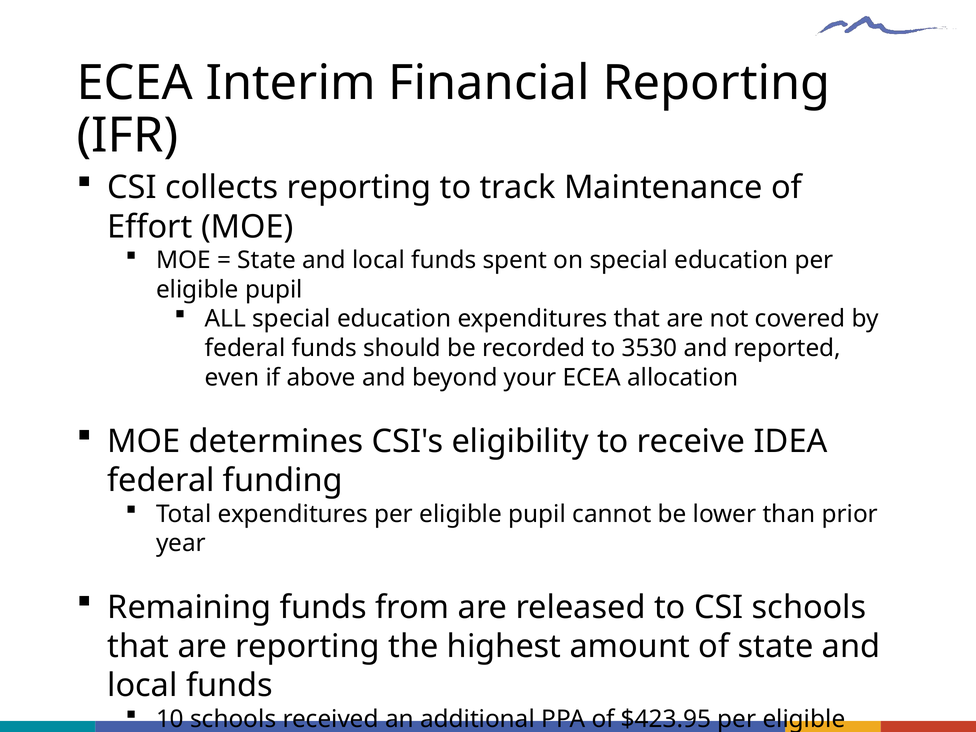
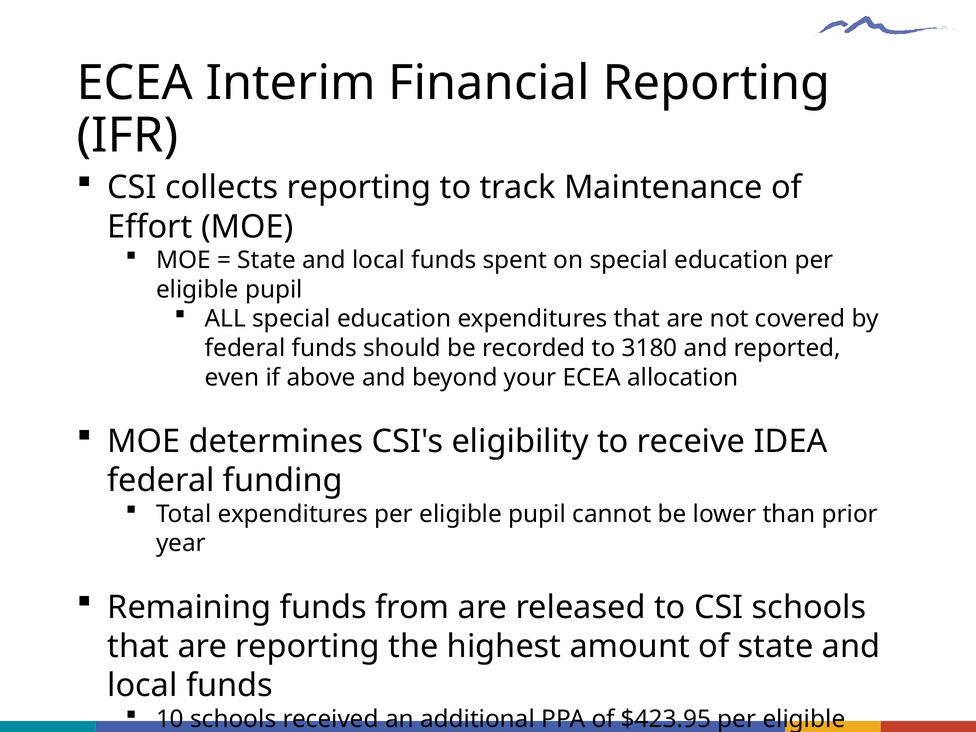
3530: 3530 -> 3180 (650, 348)
